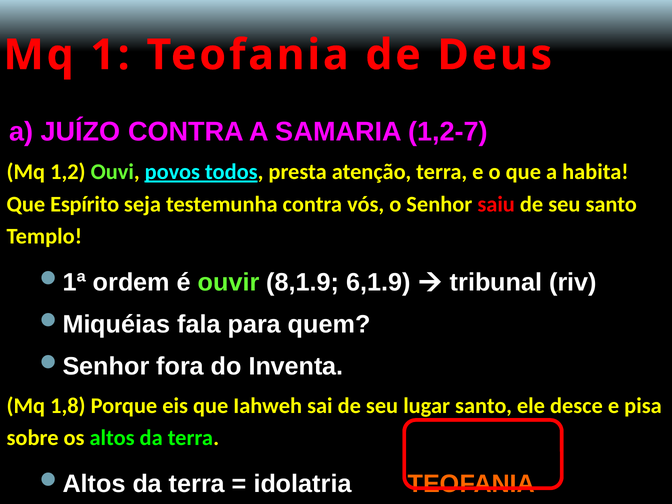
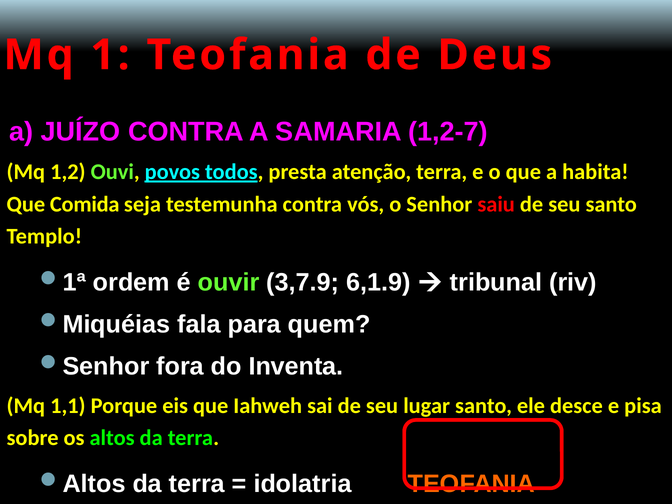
Espírito: Espírito -> Comida (85, 204)
8,1.9: 8,1.9 -> 3,7.9 (303, 283)
1,8: 1,8 -> 1,1 (68, 406)
